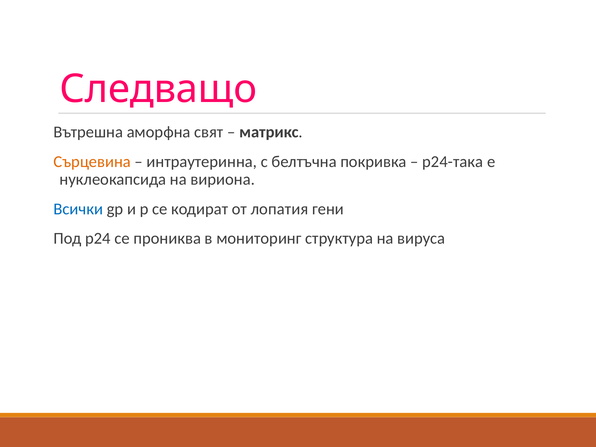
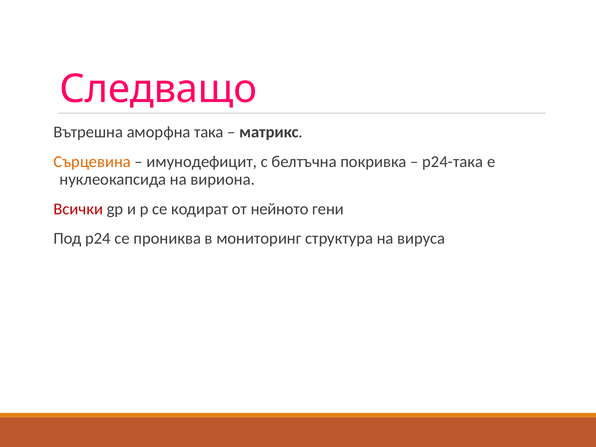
свят: свят -> така (209, 132)
интраутеринна: интраутеринна -> имунодефицит (202, 162)
Всички colour: blue -> red (78, 209)
лопатия: лопатия -> нейното (280, 209)
